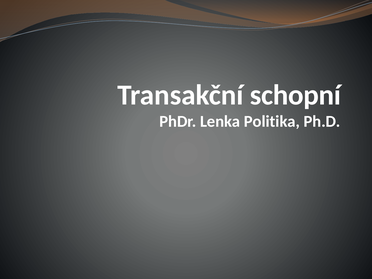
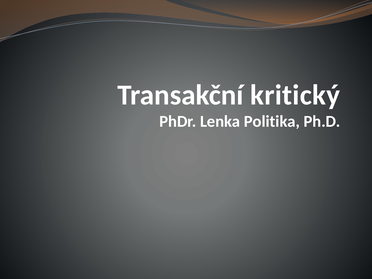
schopní: schopní -> kritický (295, 95)
